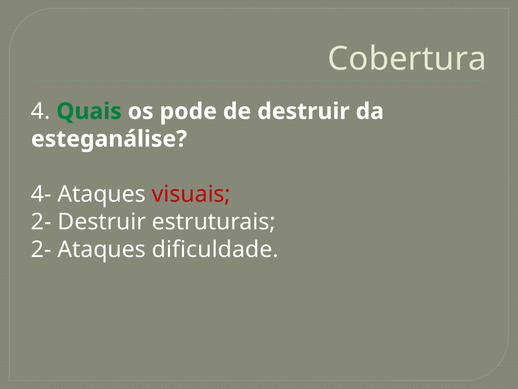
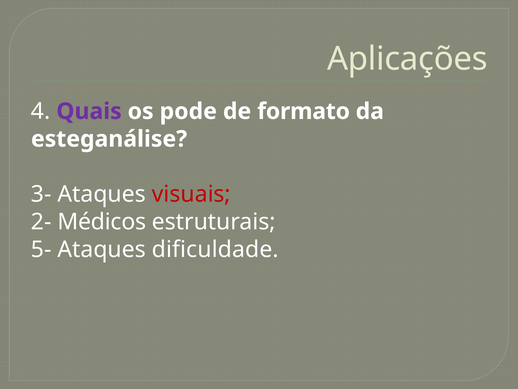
Cobertura: Cobertura -> Aplicações (407, 59)
Quais colour: green -> purple (89, 111)
de destruir: destruir -> formato (304, 111)
4-: 4- -> 3- (41, 194)
2- Destruir: Destruir -> Médicos (102, 222)
2-: 2- -> 5- (41, 249)
